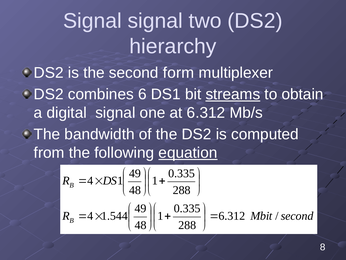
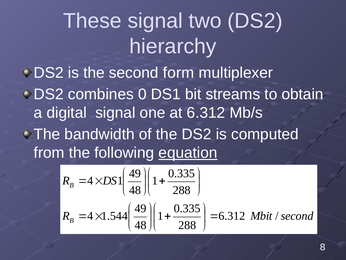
Signal: Signal -> These (92, 21)
combines 6: 6 -> 0 (142, 94)
streams underline: present -> none (233, 94)
